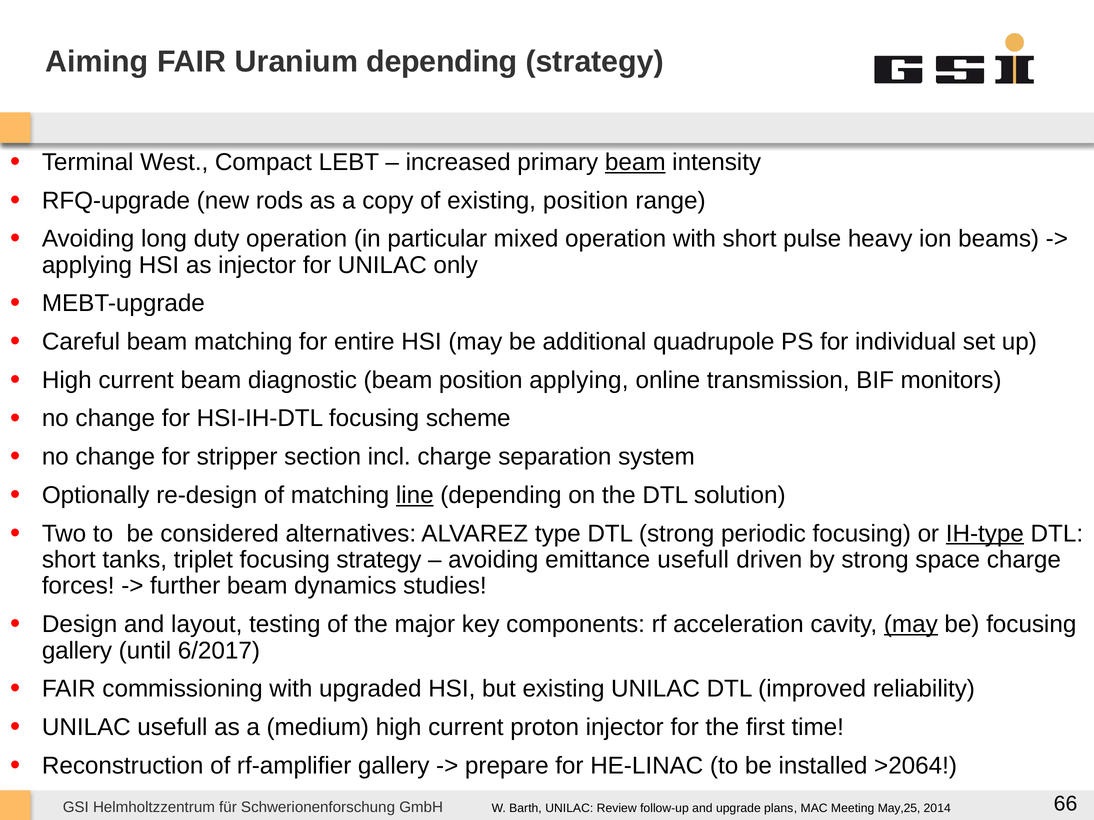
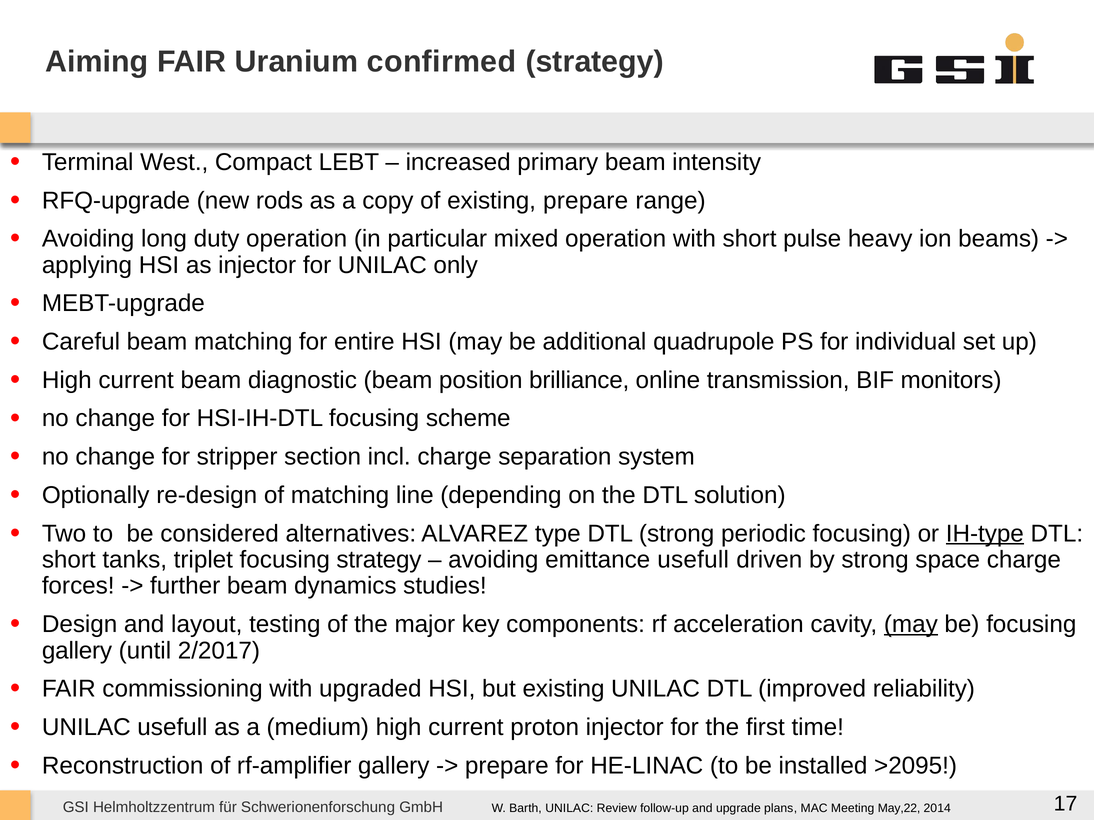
Uranium depending: depending -> confirmed (442, 62)
beam underline: present -> none (635, 162)
existing position: position -> prepare (586, 201)
position applying: applying -> brilliance (579, 380)
line underline: present -> none (415, 495)
6/2017: 6/2017 -> 2/2017 (219, 651)
>2064: >2064 -> >2095 (916, 766)
May,25: May,25 -> May,22 (899, 809)
66: 66 -> 17 (1066, 804)
